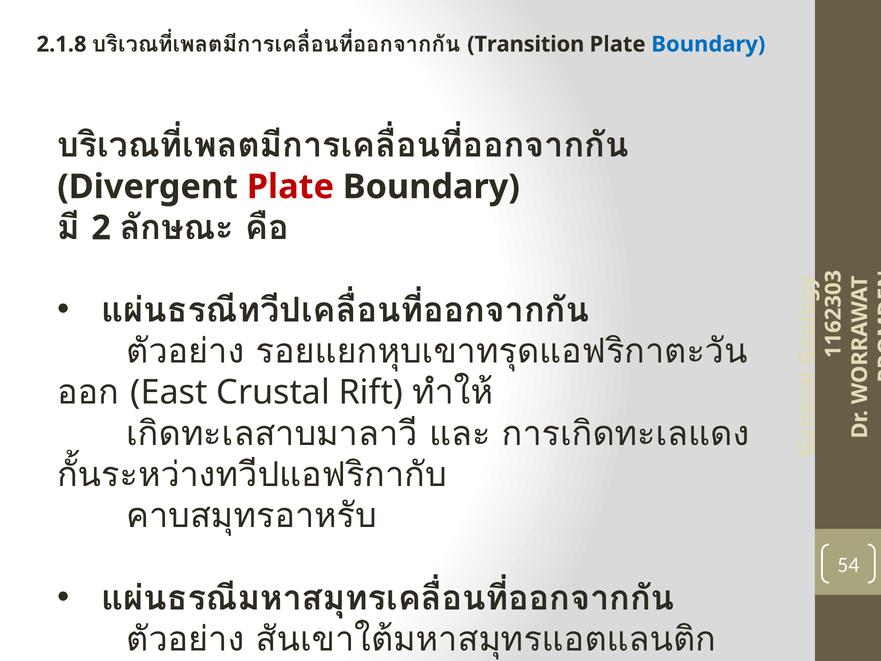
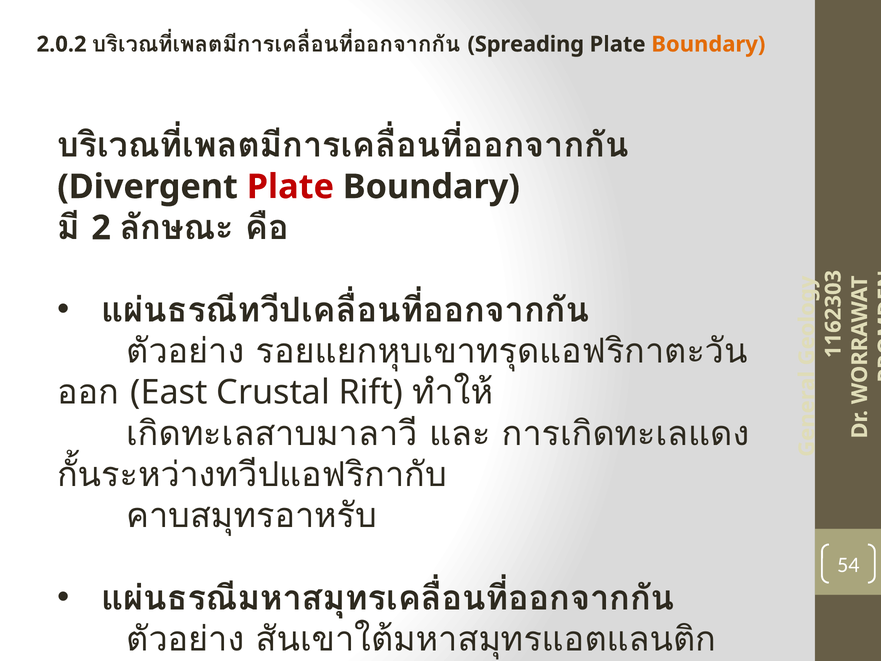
2.1.8: 2.1.8 -> 2.0.2 (62, 44)
Transition: Transition -> Spreading (526, 44)
Boundary colour: blue -> orange (708, 44)
